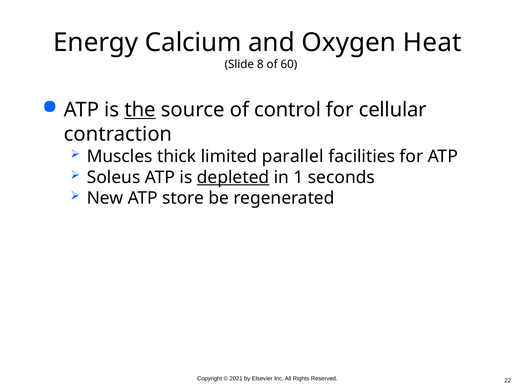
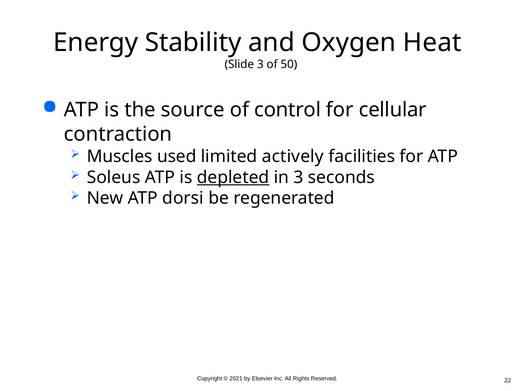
Calcium: Calcium -> Stability (193, 43)
Slide 8: 8 -> 3 (260, 64)
60: 60 -> 50 (289, 64)
the underline: present -> none (140, 110)
thick: thick -> used (177, 157)
parallel: parallel -> actively (293, 157)
in 1: 1 -> 3 (299, 178)
store: store -> dorsi (183, 198)
